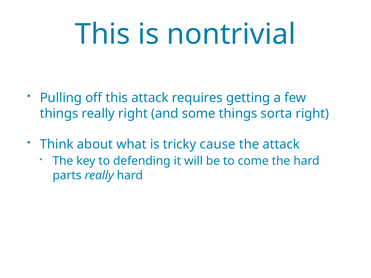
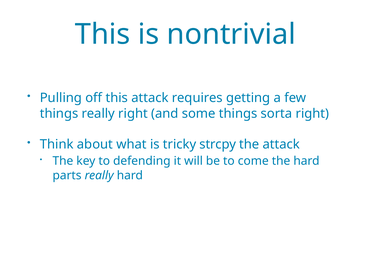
cause: cause -> strcpy (218, 144)
